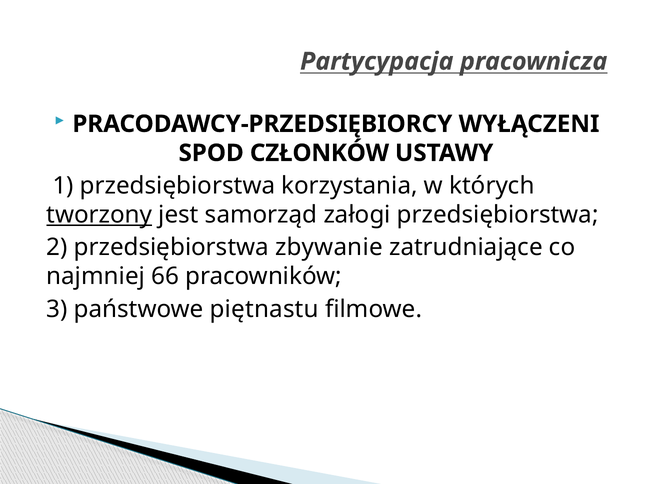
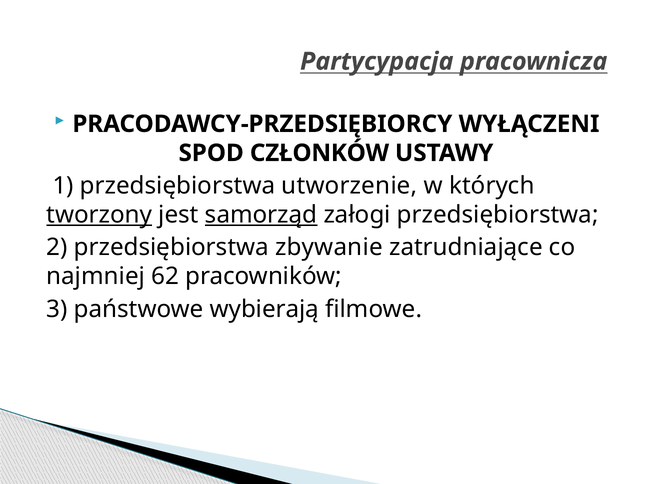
korzystania: korzystania -> utworzenie (349, 186)
samorząd underline: none -> present (261, 215)
66: 66 -> 62 (165, 277)
piętnastu: piętnastu -> wybierają (264, 309)
